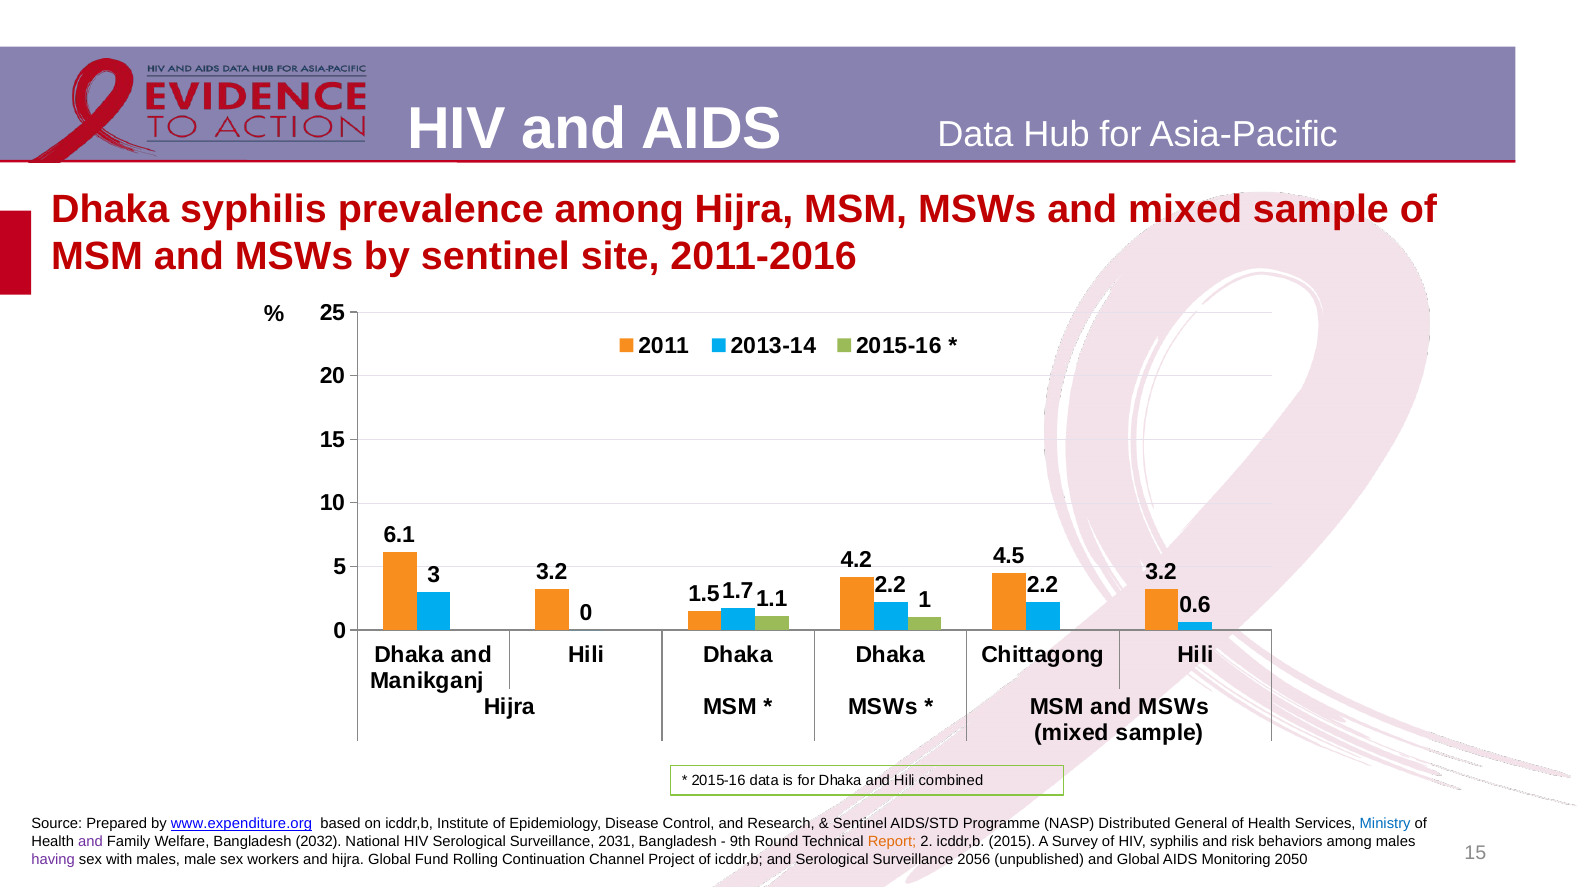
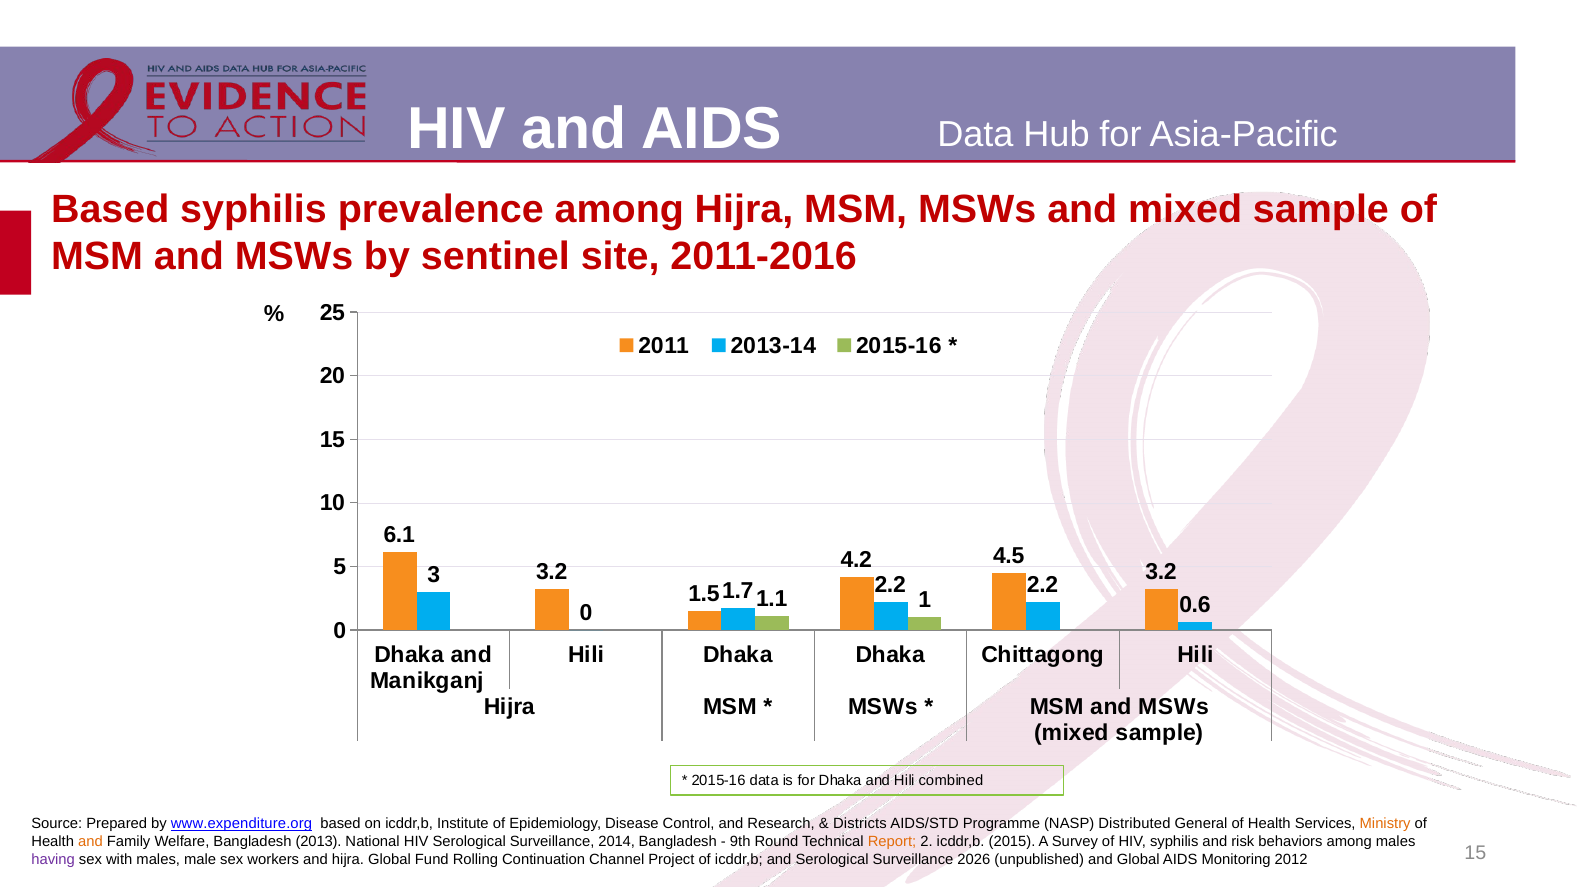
Dhaka: Dhaka -> Based (110, 210)
Sentinel: Sentinel -> Districts (860, 824)
Ministry colour: blue -> orange (1385, 824)
and colour: purple -> orange (90, 842)
2032: 2032 -> 2013 (319, 842)
2031: 2031 -> 2014 (617, 842)
2056: 2056 -> 2026 (974, 859)
2050: 2050 -> 2012 (1291, 859)
